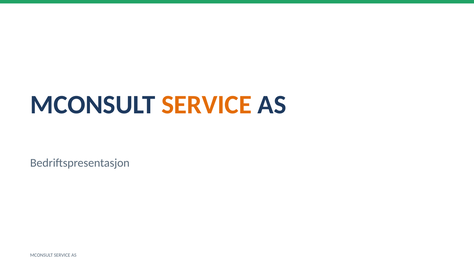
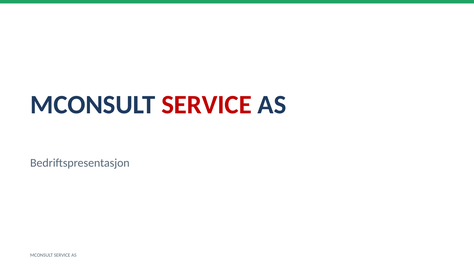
SERVICE colour: orange -> red (207, 105)
